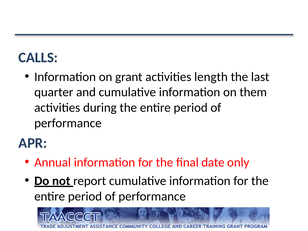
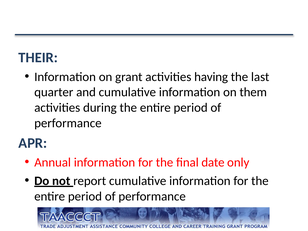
CALLS: CALLS -> THEIR (38, 57)
length: length -> having (211, 77)
